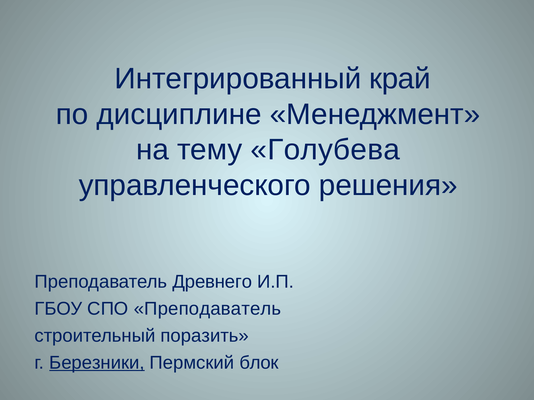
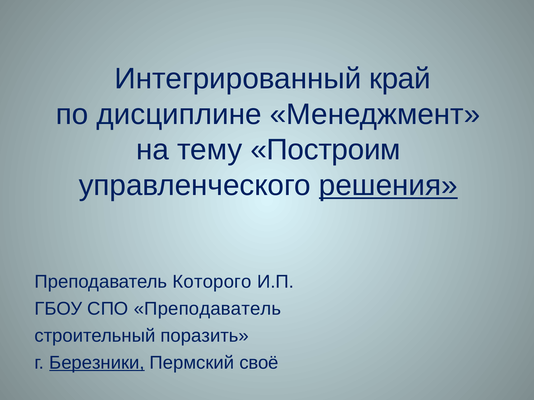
Голубева: Голубева -> Построим (326, 150)
решения underline: none -> present (388, 186)
Древнего: Древнего -> Которого (212, 282)
блок: блок -> своё (259, 363)
